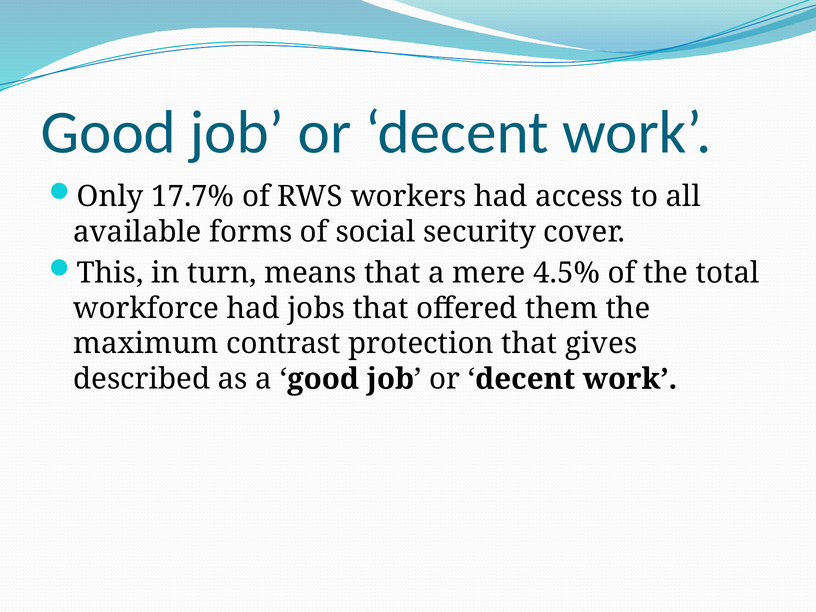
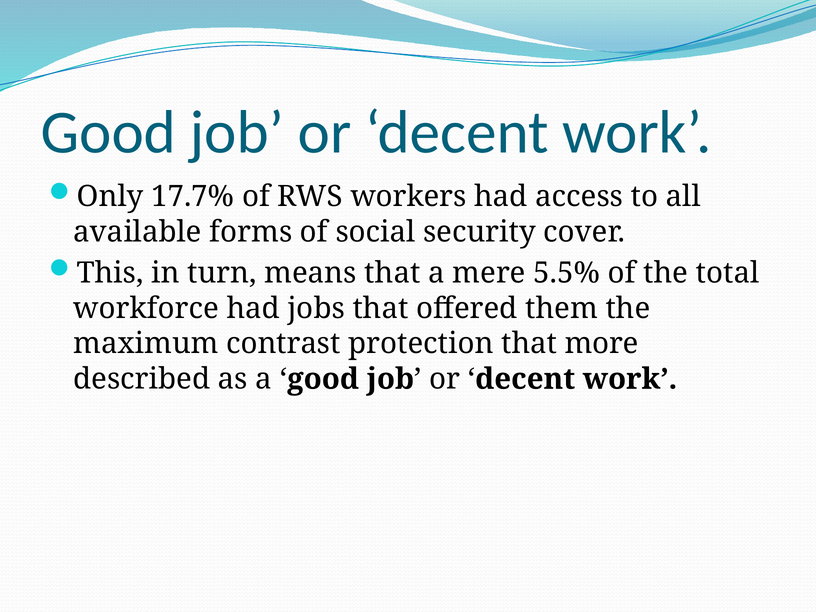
4.5%: 4.5% -> 5.5% (567, 273)
gives: gives -> more (602, 344)
